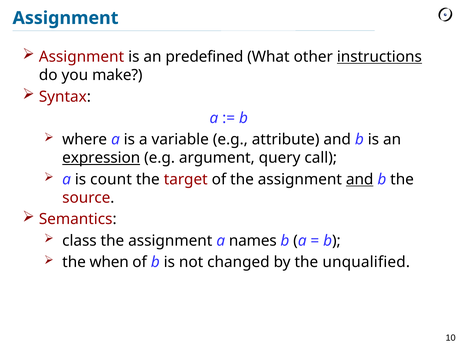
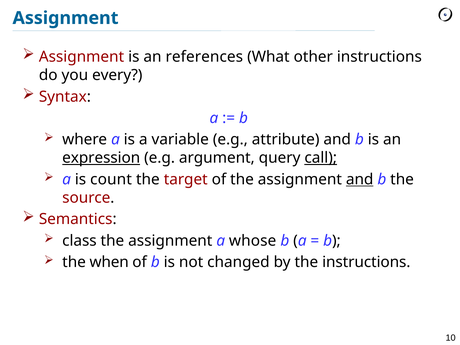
predefined: predefined -> references (204, 57)
instructions underline: present -> none (379, 57)
make: make -> every (117, 75)
call underline: none -> present (321, 158)
names: names -> whose (253, 241)
the unqualified: unqualified -> instructions (366, 262)
